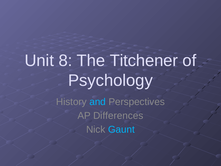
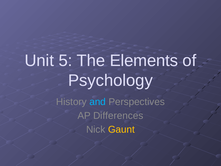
8: 8 -> 5 (65, 60)
Titchener: Titchener -> Elements (144, 60)
Gaunt colour: light blue -> yellow (121, 129)
